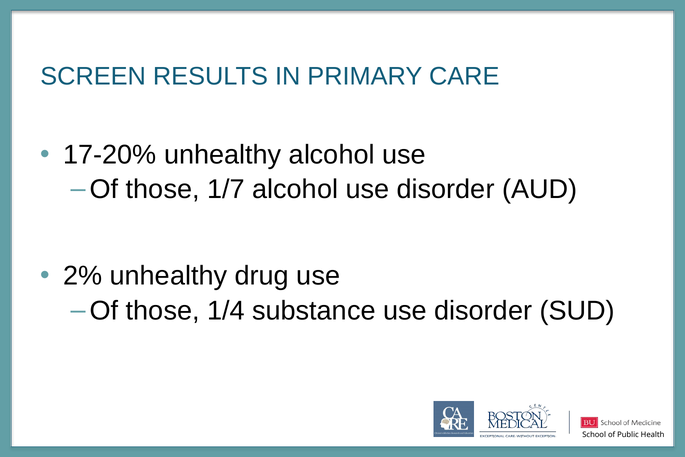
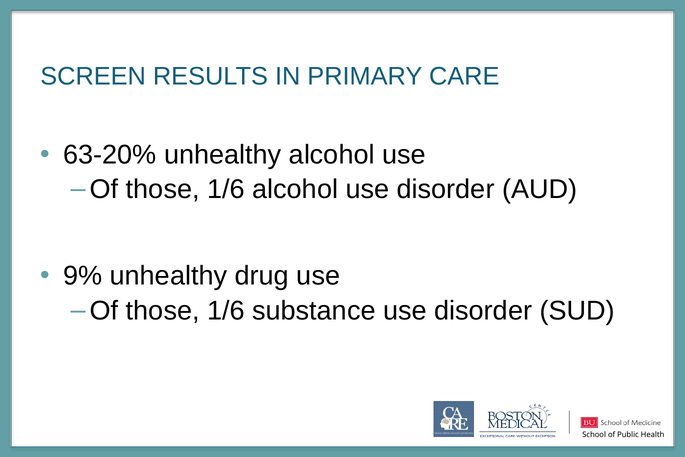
17-20%: 17-20% -> 63-20% (110, 155)
1/7: 1/7 -> 1/6 (226, 189)
2%: 2% -> 9% (83, 276)
1/4: 1/4 -> 1/6 (226, 310)
